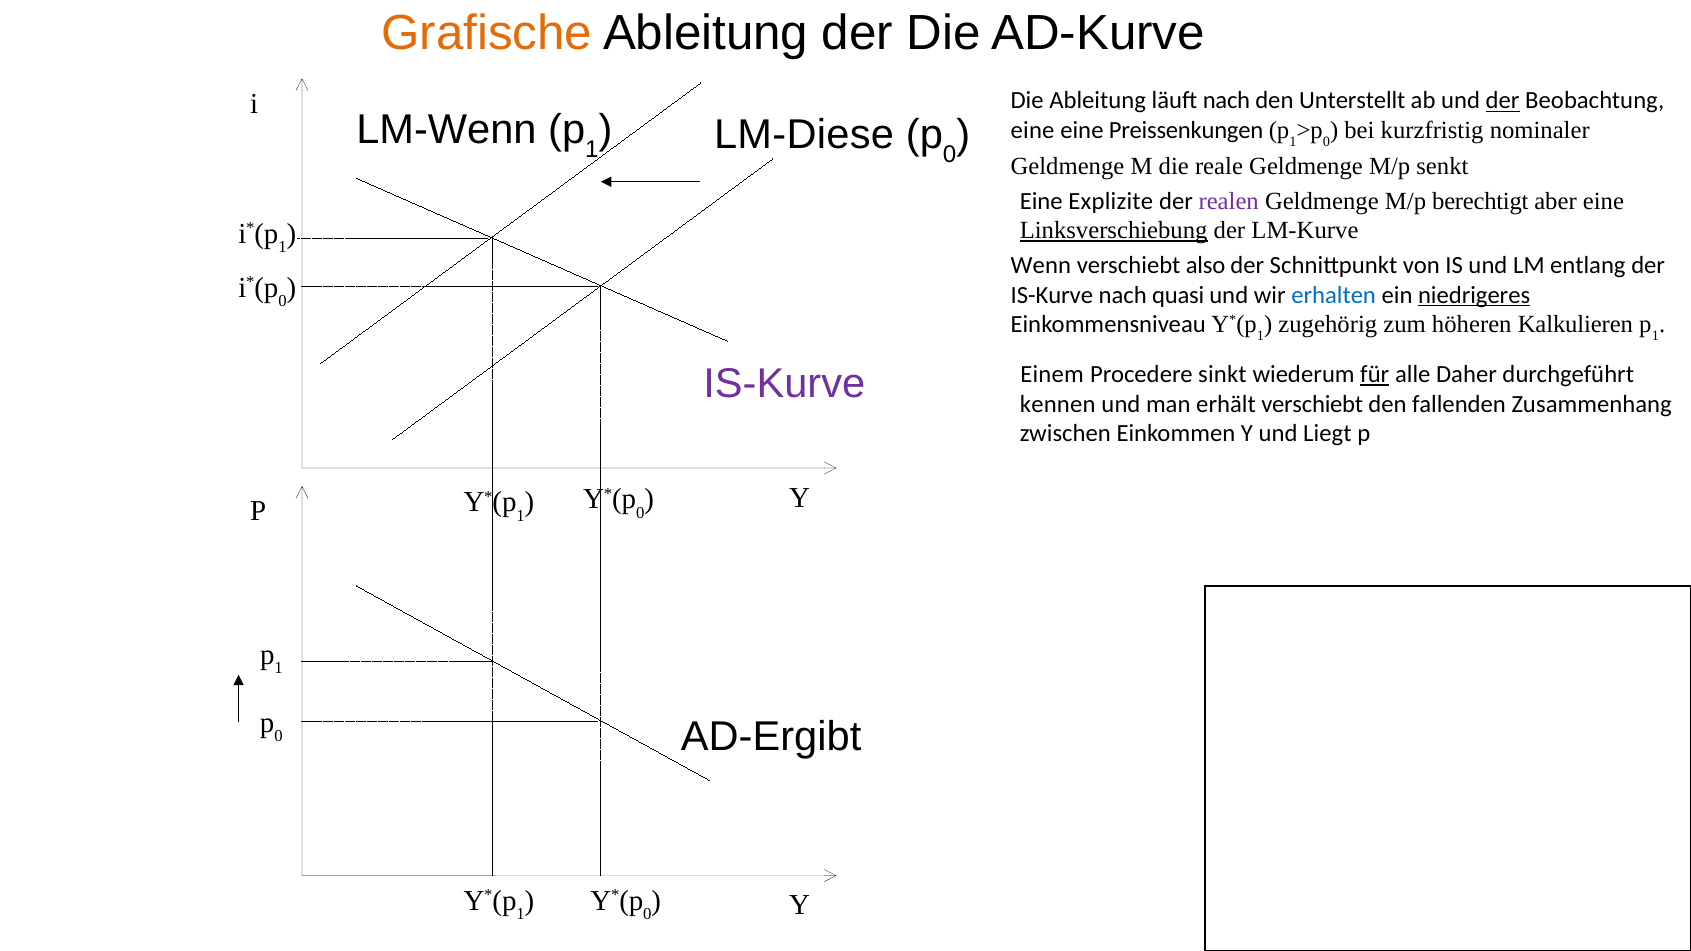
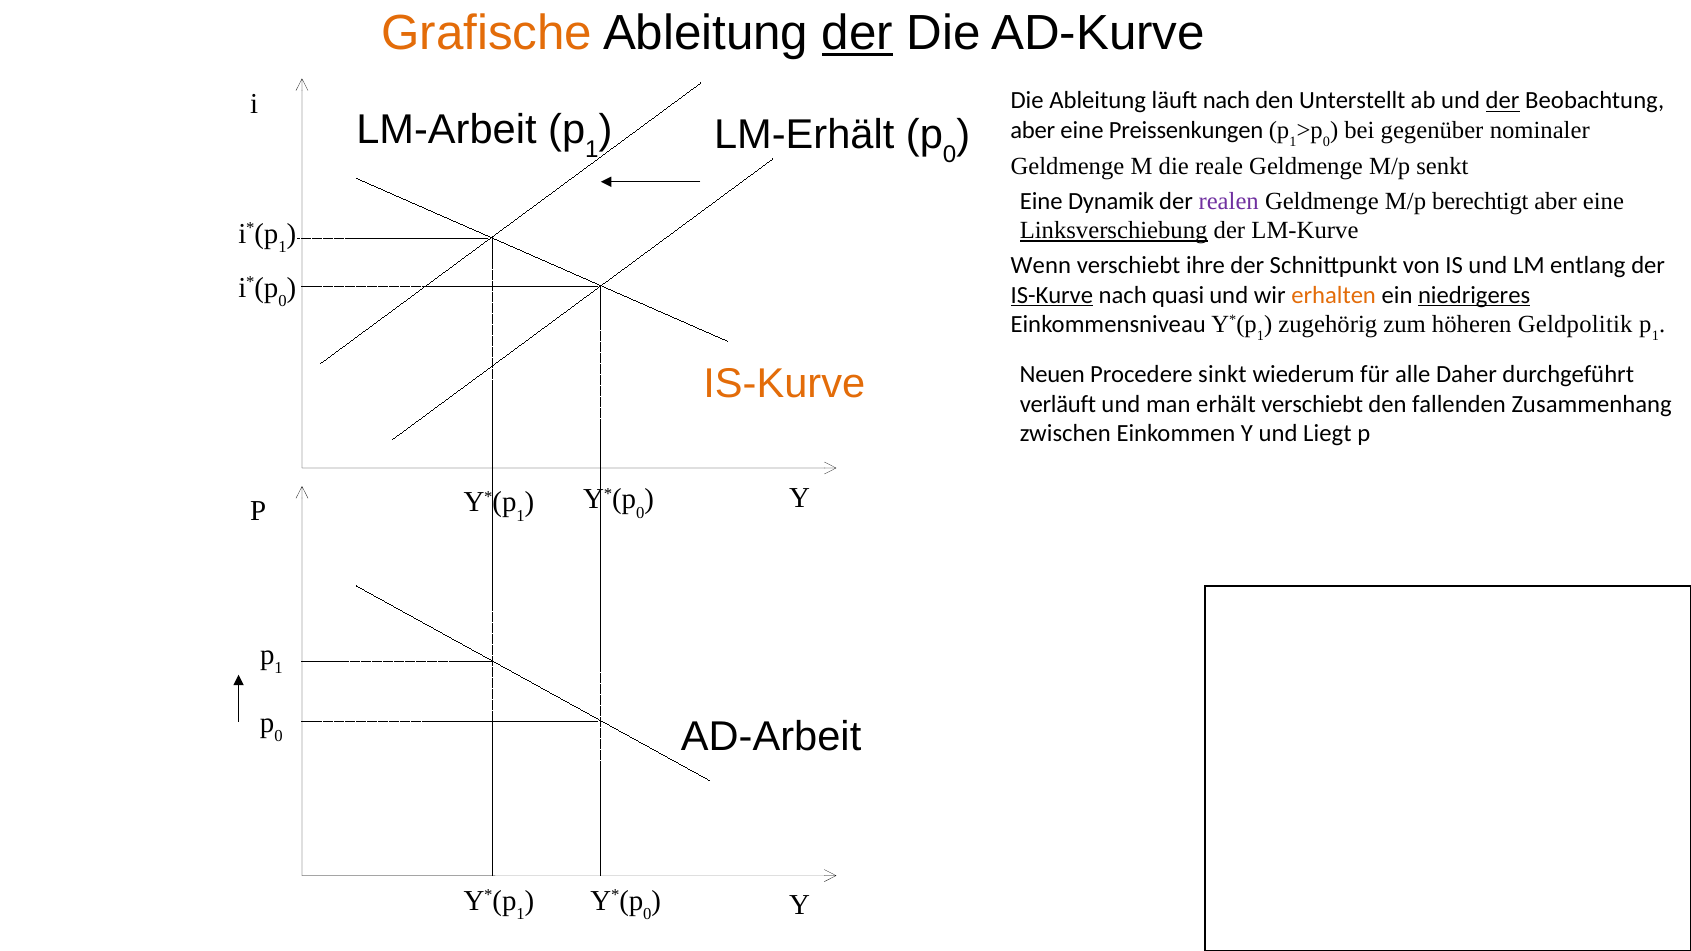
der underline: none -> present (858, 33)
LM-Wenn: LM-Wenn -> LM-Arbeit (446, 130)
LM-Diese: LM-Diese -> LM-Erhält (804, 135)
eine: eine -> aber (1033, 130)
kurzfristig: kurzfristig -> gegenüber (1432, 130)
Explizite: Explizite -> Dynamik (1111, 201)
also: also -> ihre (1206, 266)
IS-Kurve underline: none -> present (1052, 295)
erhalten colour: blue -> orange (1334, 295)
Kalkulieren: Kalkulieren -> Geldpolitik (1575, 325)
Einem: Einem -> Neuen (1052, 374)
für underline: present -> none (1375, 374)
IS-Kurve colour: purple -> orange (784, 384)
kennen: kennen -> verläuft (1058, 404)
AD-Ergibt: AD-Ergibt -> AD-Arbeit (771, 737)
